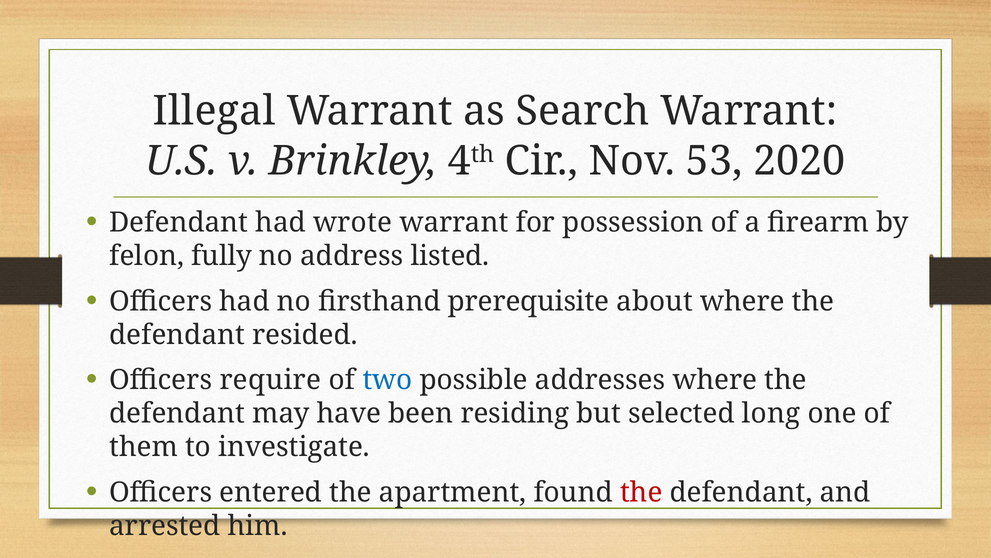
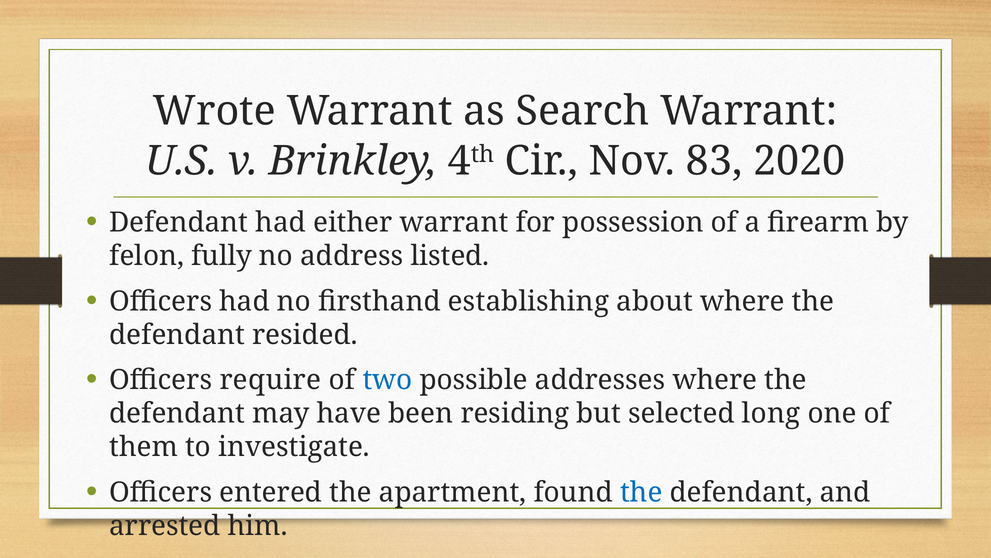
Illegal: Illegal -> Wrote (215, 111)
53: 53 -> 83 (714, 161)
wrote: wrote -> either (353, 222)
prerequisite: prerequisite -> establishing (529, 301)
the colour: red -> blue (641, 492)
